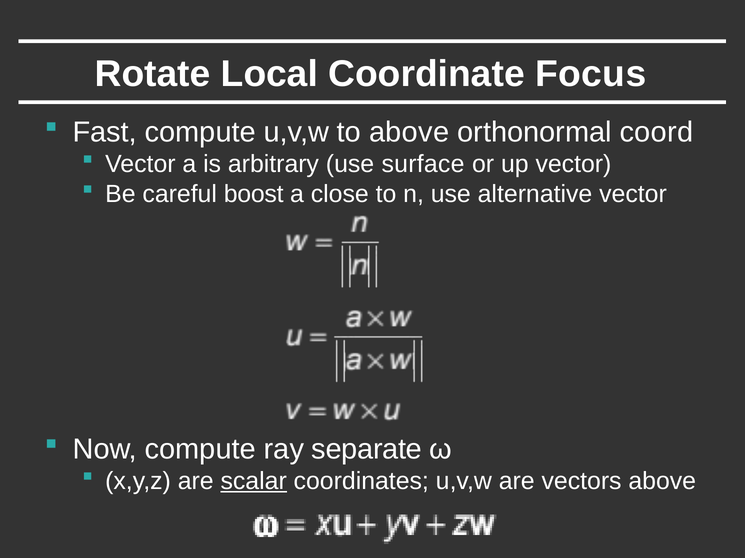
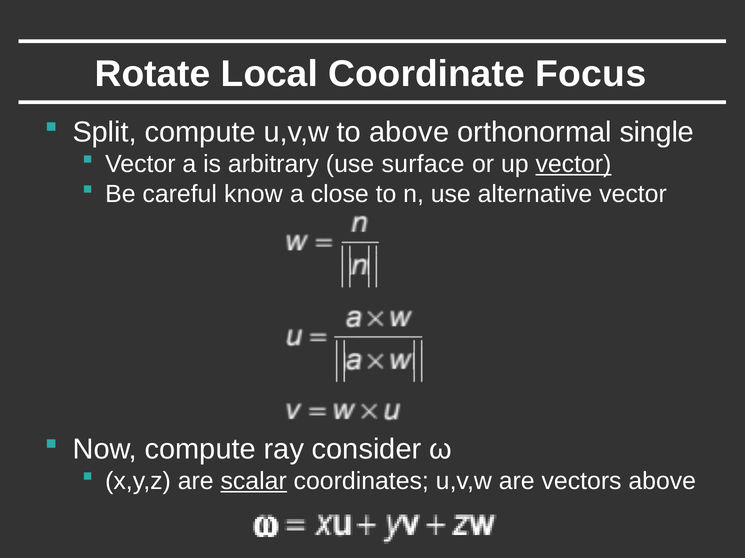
Fast: Fast -> Split (105, 132)
coord: coord -> single (657, 132)
vector underline: none -> present (573, 164)
boost: boost -> know (253, 194)
separate: separate -> consider (367, 450)
